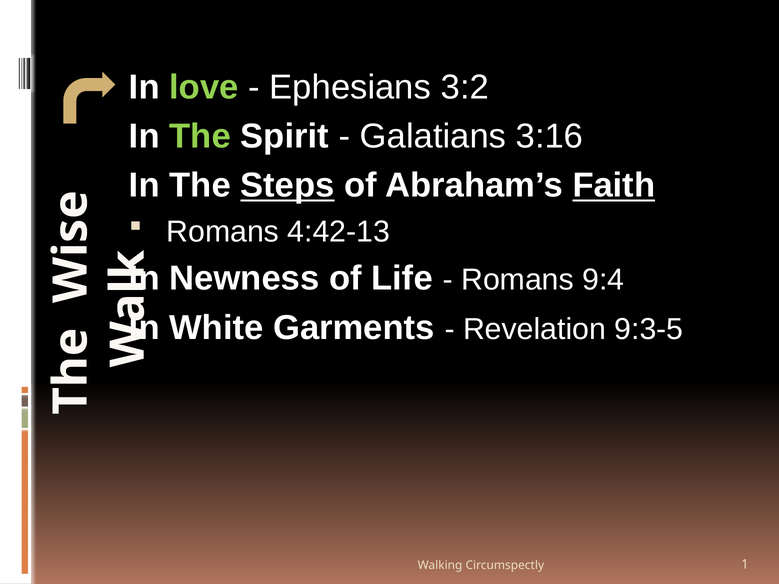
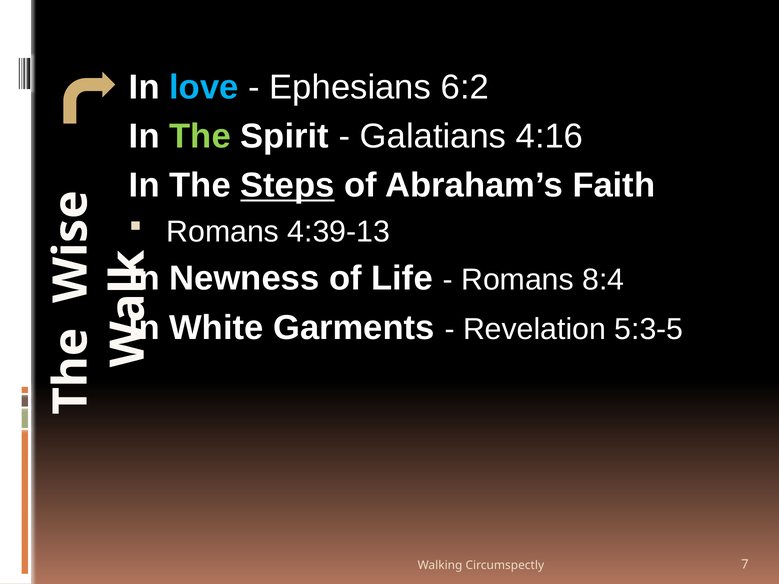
love colour: light green -> light blue (204, 87)
3:2: 3:2 -> 6:2 (465, 87)
3:16: 3:16 -> 4:16 (549, 136)
Faith underline: present -> none (614, 186)
4:42-13: 4:42-13 -> 4:39-13 (339, 232)
9:4: 9:4 -> 8:4 (603, 280)
9:3-5: 9:3-5 -> 5:3-5 (649, 329)
1: 1 -> 7 (745, 565)
